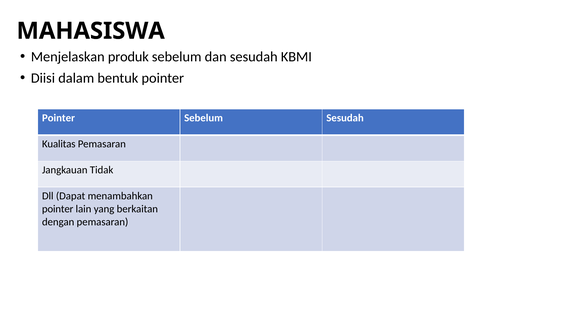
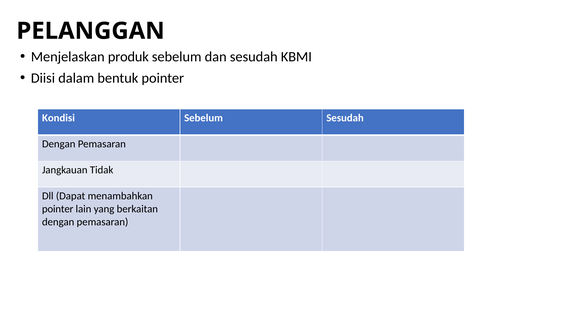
MAHASISWA: MAHASISWA -> PELANGGAN (91, 31)
Pointer: Pointer -> Kondisi (58, 118)
Kualitas: Kualitas -> Dengan (59, 144)
